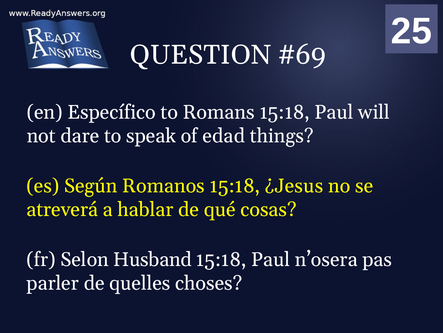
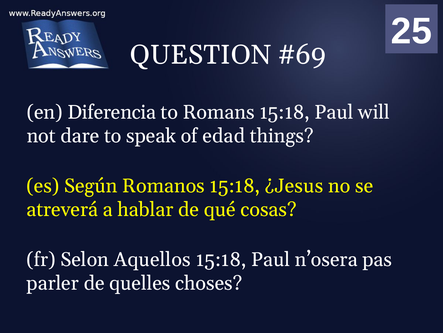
Específico: Específico -> Diferencia (112, 112)
Husband: Husband -> Aquellos (152, 259)
